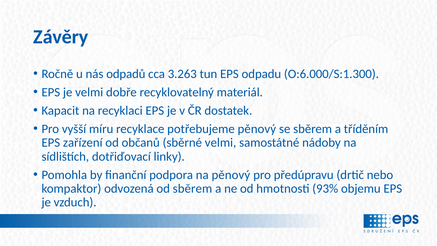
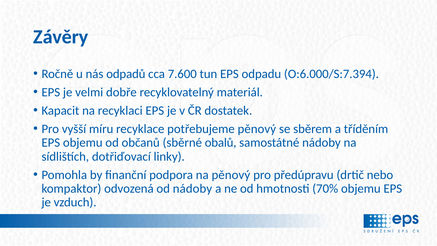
3.263: 3.263 -> 7.600 (182, 74)
O:6.000/S:1.300: O:6.000/S:1.300 -> O:6.000/S:7.394 (331, 74)
EPS zařízení: zařízení -> objemu (83, 143)
sběrné velmi: velmi -> obalů (221, 143)
od sběrem: sběrem -> nádoby (192, 188)
93%: 93% -> 70% (325, 188)
